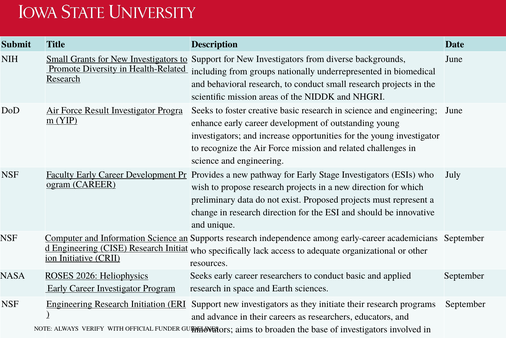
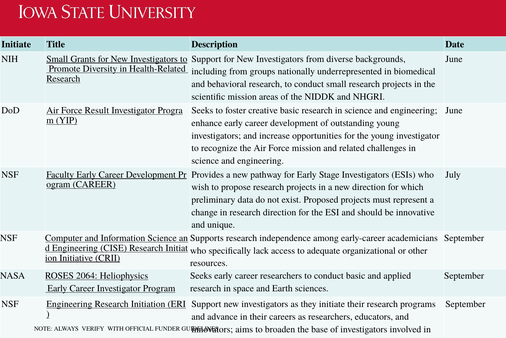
Submit: Submit -> Initiate (16, 44)
2026: 2026 -> 2064 (87, 275)
